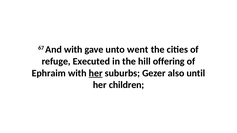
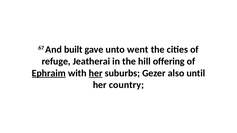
And with: with -> built (73, 50)
Executed: Executed -> Jeatherai (91, 61)
Ephraim underline: none -> present (49, 73)
children: children -> country (126, 85)
